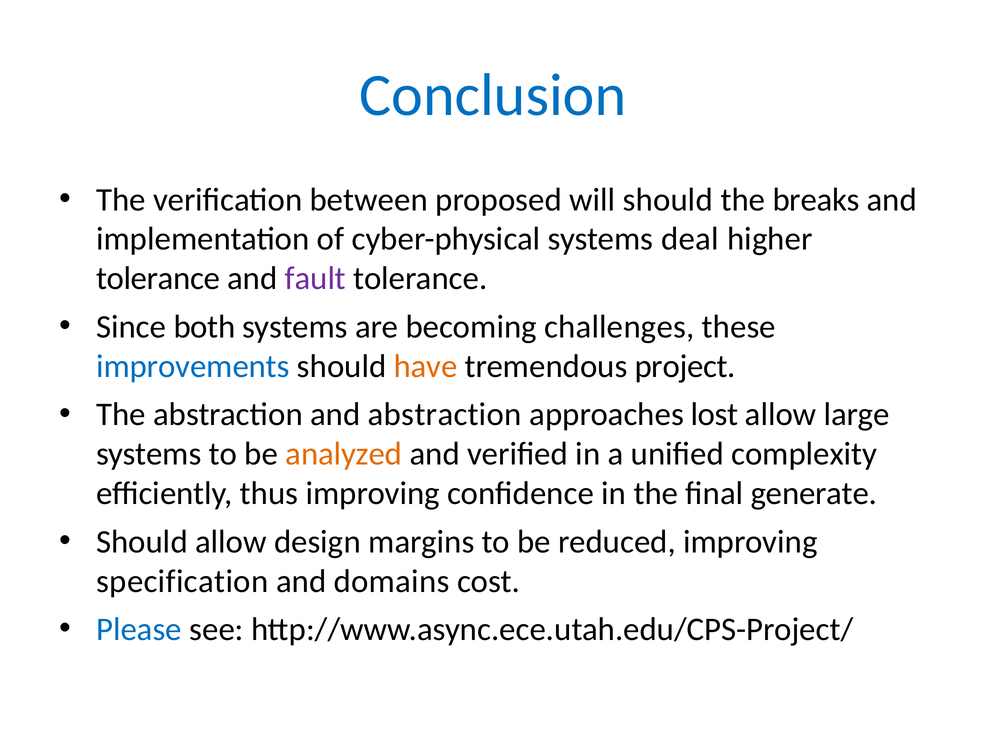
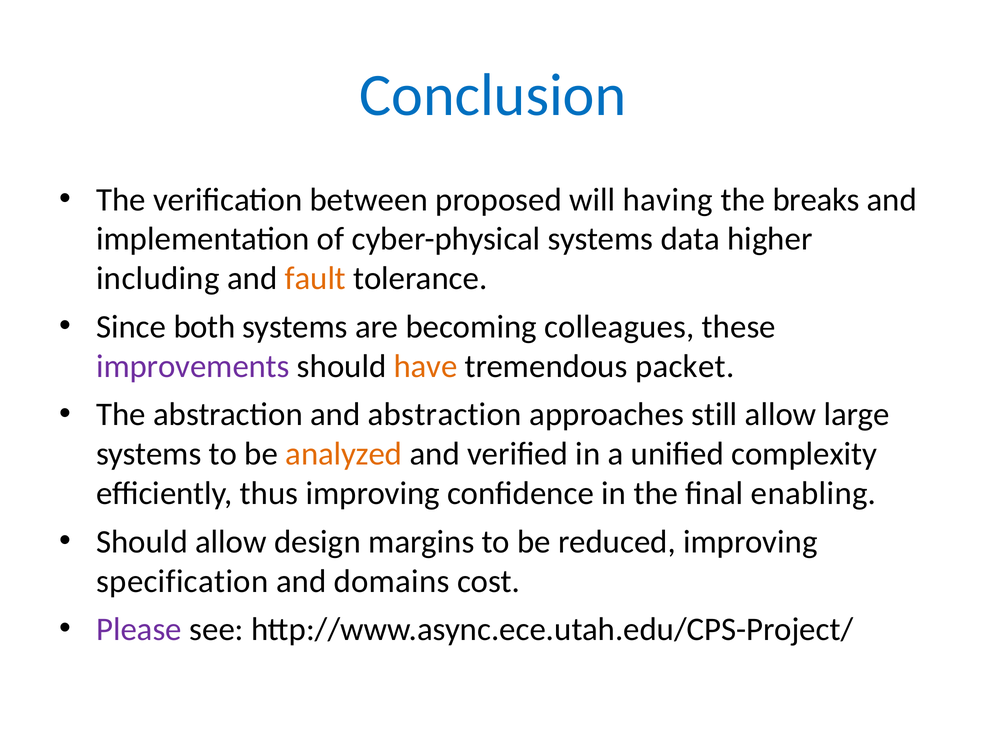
will should: should -> having (668, 200)
deal: deal -> data (690, 239)
tolerance: tolerance -> including (158, 278)
fault colour: purple -> orange (315, 278)
challenges: challenges -> colleagues (619, 327)
improvements colour: blue -> purple (193, 366)
project: project -> packet (685, 366)
lost: lost -> still (714, 414)
generate: generate -> enabling (814, 493)
Please colour: blue -> purple (139, 629)
